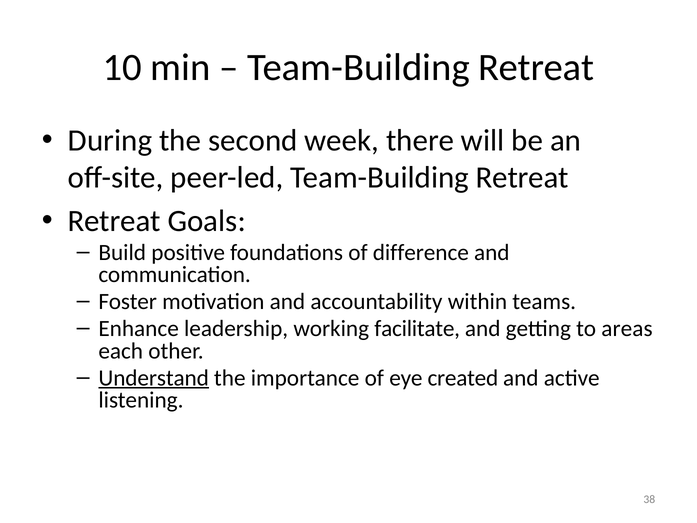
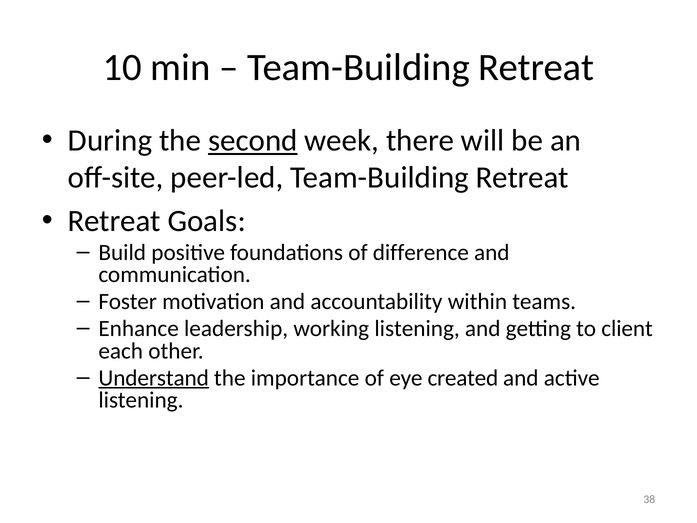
second underline: none -> present (253, 140)
working facilitate: facilitate -> listening (417, 328)
areas: areas -> client (627, 328)
